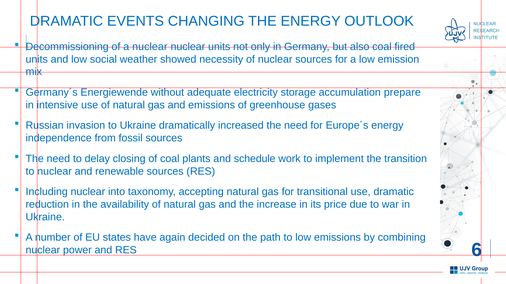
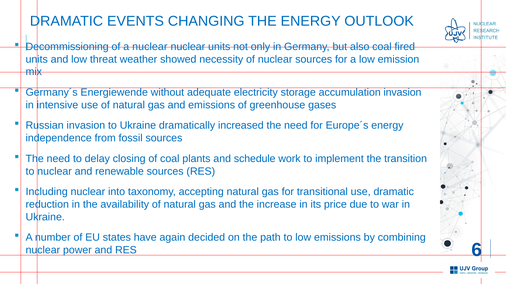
social: social -> threat (103, 59)
accumulation prepare: prepare -> invasion (402, 93)
